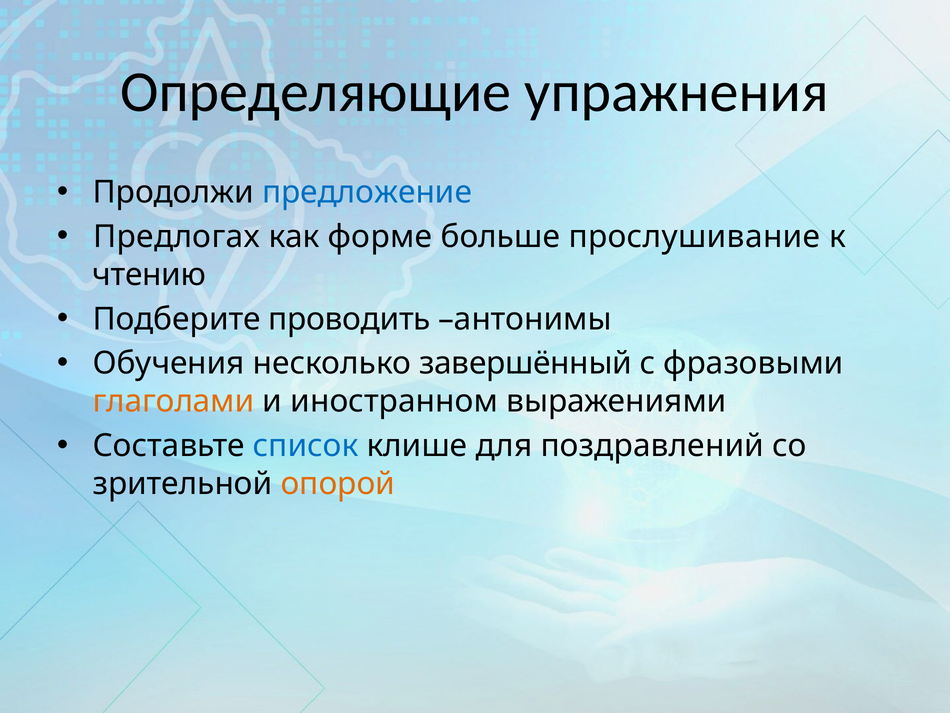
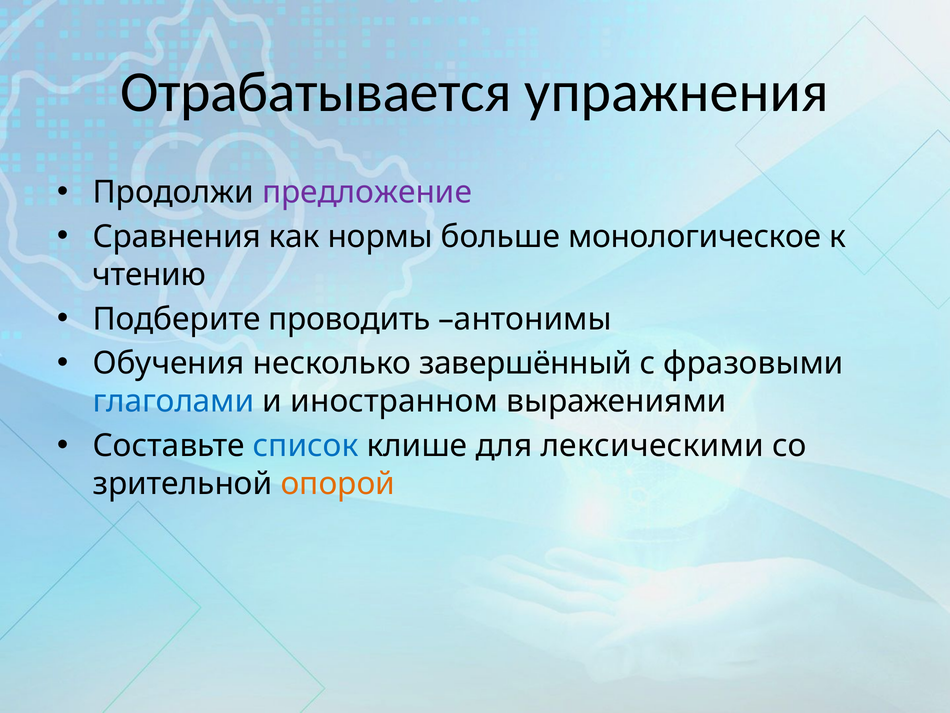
Определяющие: Определяющие -> Отрабатывается (316, 92)
предложение colour: blue -> purple (367, 192)
Предлогах: Предлогах -> Сравнения (177, 237)
форме: форме -> нормы (380, 237)
прослушивание: прослушивание -> монологическое (695, 237)
глаголами colour: orange -> blue (173, 401)
поздравлений: поздравлений -> лексическими (652, 446)
